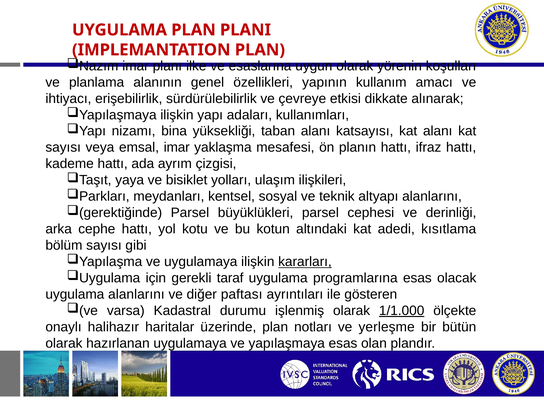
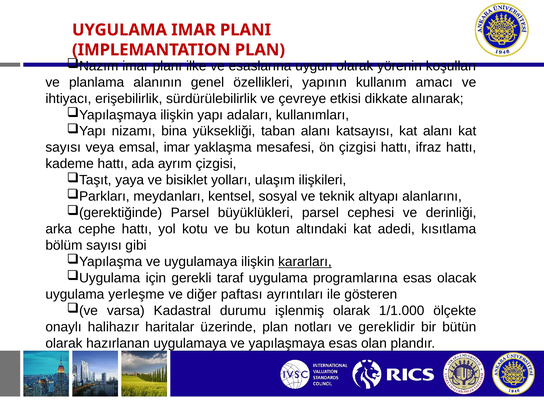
UYGULAMA PLAN: PLAN -> IMAR (193, 30)
ön planın: planın -> çizgisi (358, 147)
uygulama alanlarını: alanlarını -> yerleşme (136, 294)
1/1.000 underline: present -> none (402, 311)
yerleşme: yerleşme -> gereklidir (387, 327)
